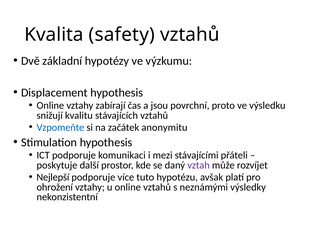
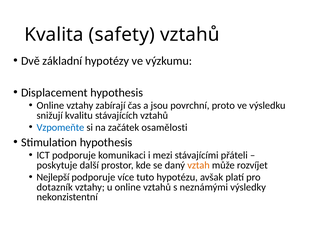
anonymitu: anonymitu -> osamělosti (164, 128)
vztah colour: purple -> orange (198, 166)
ohrožení: ohrožení -> dotazník (55, 188)
